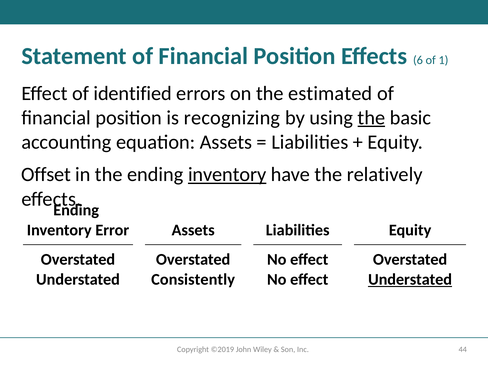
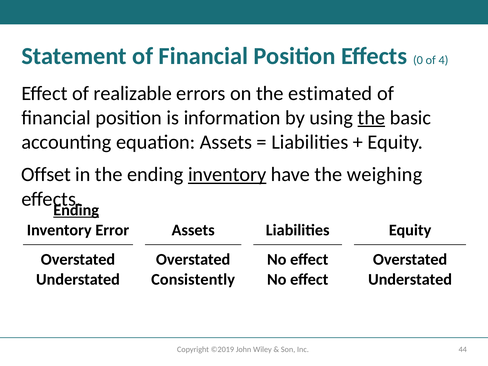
6: 6 -> 0 (418, 60)
1: 1 -> 4 (443, 60)
identified: identified -> realizable (133, 93)
recognizing: recognizing -> information (232, 118)
relatively: relatively -> weighing (385, 175)
Ending underline: none -> present (76, 210)
Understated underline: present -> none (410, 279)
